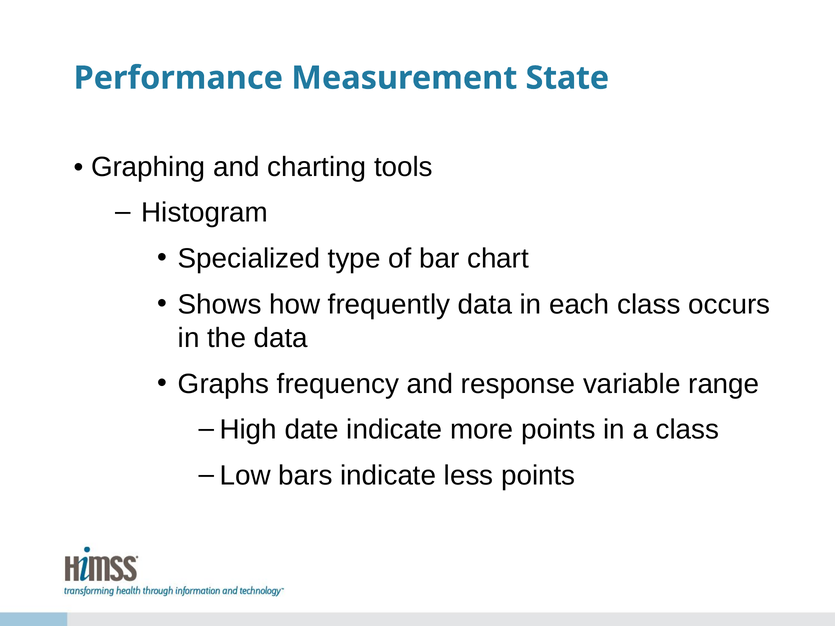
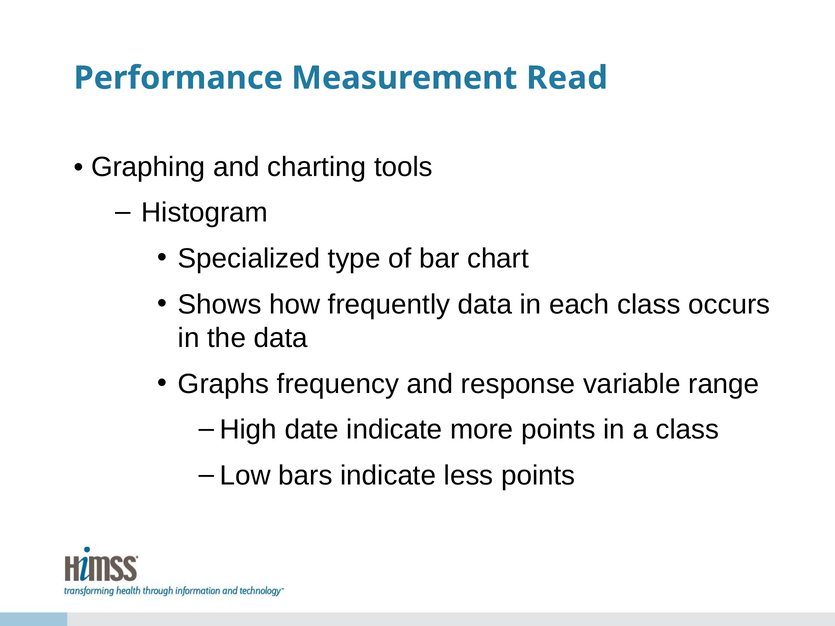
State: State -> Read (567, 78)
